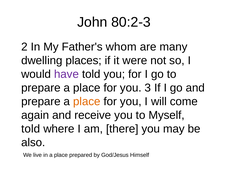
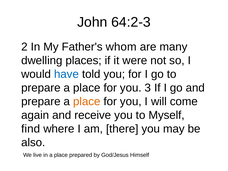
80:2-3: 80:2-3 -> 64:2-3 (131, 22)
have colour: purple -> blue (67, 74)
told: told -> find (31, 129)
